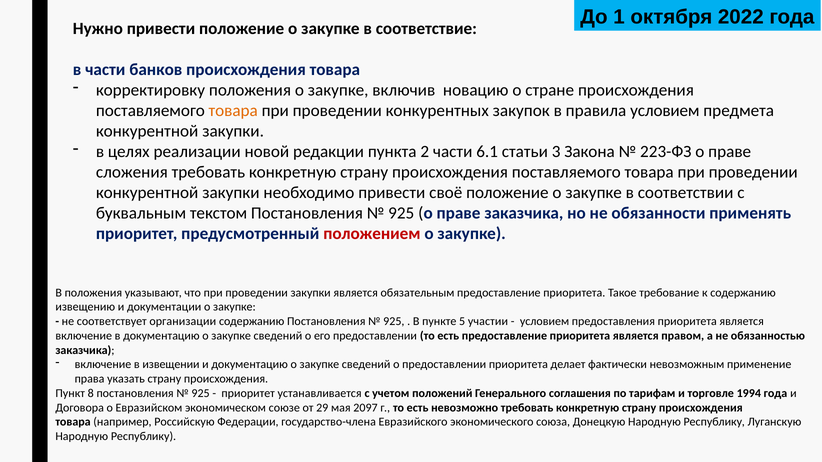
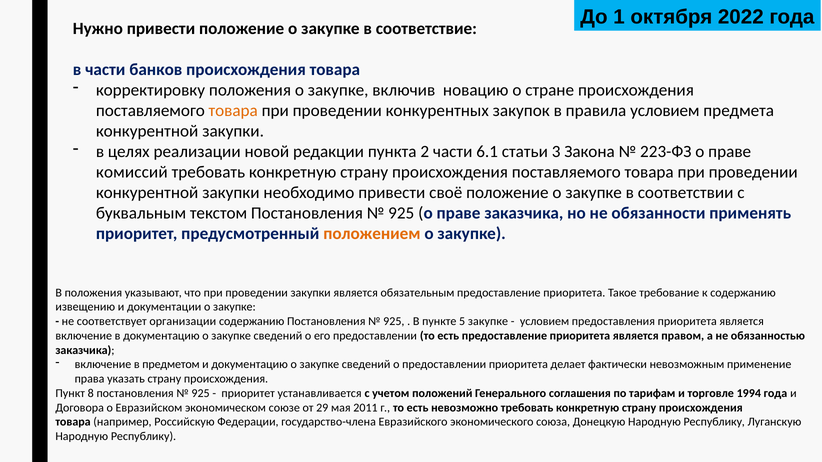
сложения: сложения -> комиссий (132, 172)
положением colour: red -> orange (372, 234)
5 участии: участии -> закупке (488, 322)
извещении: извещении -> предметом (171, 365)
2097: 2097 -> 2011 (366, 408)
